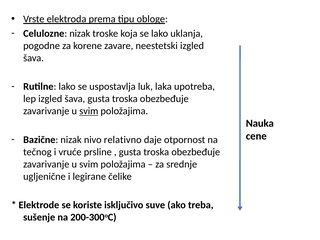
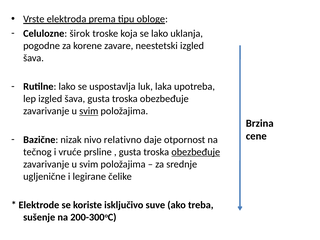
Celulozne nizak: nizak -> širok (80, 33)
Nauka: Nauka -> Brzina (260, 123)
obezbeđuje underline: none -> present (196, 152)
